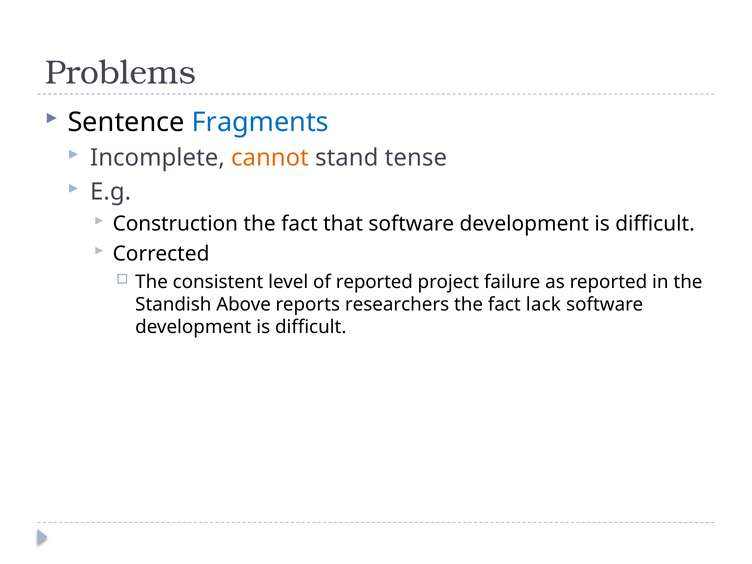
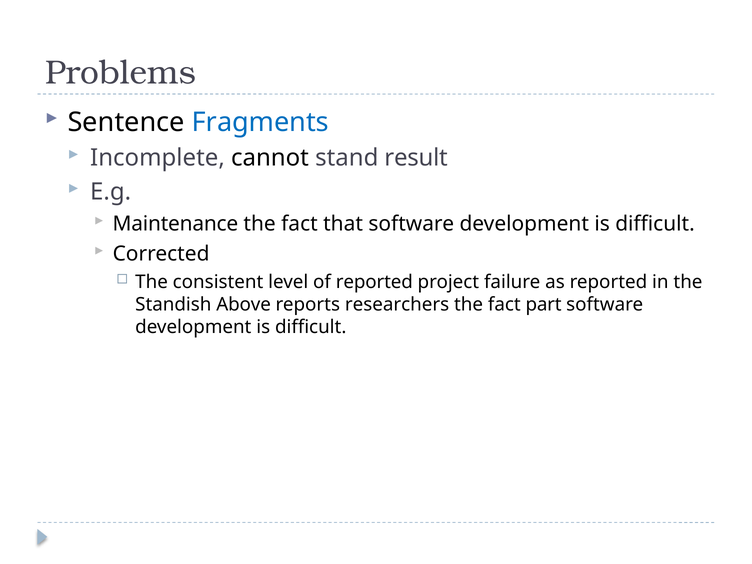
cannot colour: orange -> black (270, 158)
tense: tense -> result (416, 158)
Construction: Construction -> Maintenance (175, 224)
lack: lack -> part (544, 304)
